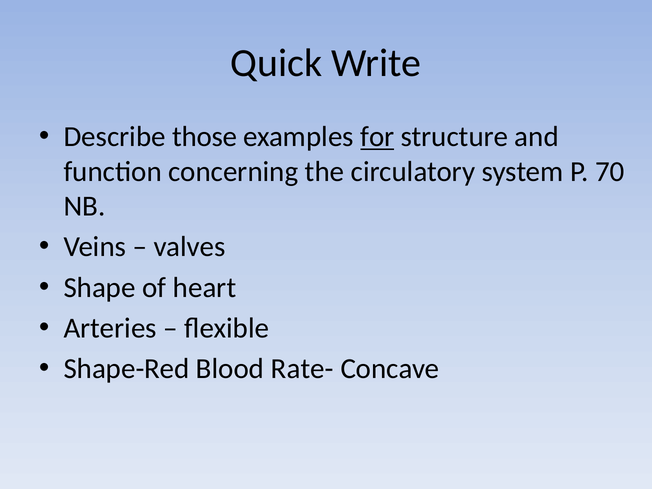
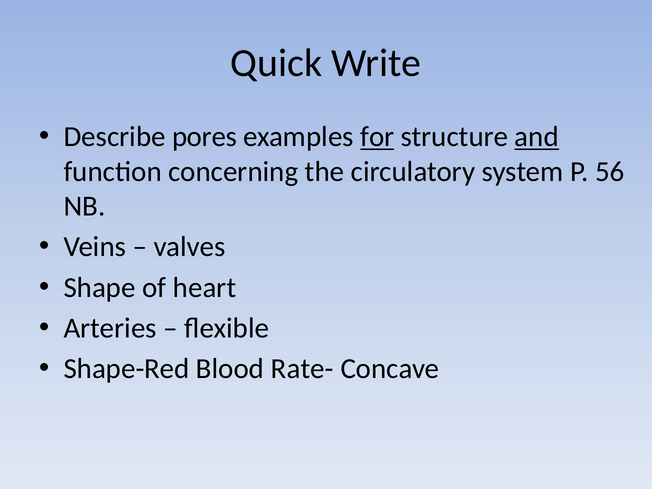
those: those -> pores (205, 137)
and underline: none -> present (537, 137)
70: 70 -> 56 (610, 172)
